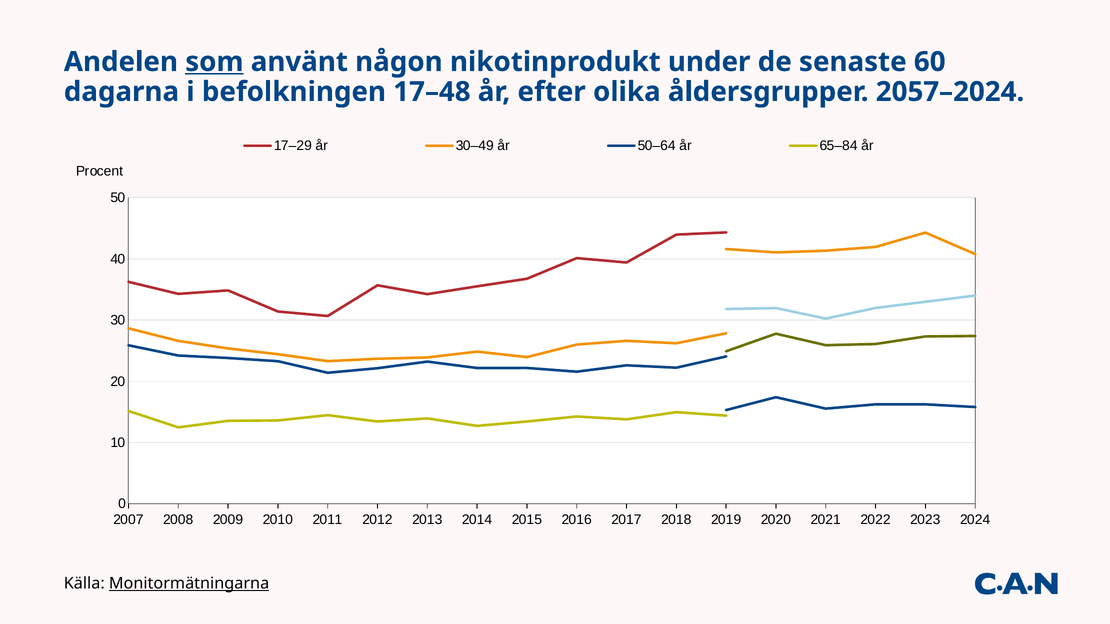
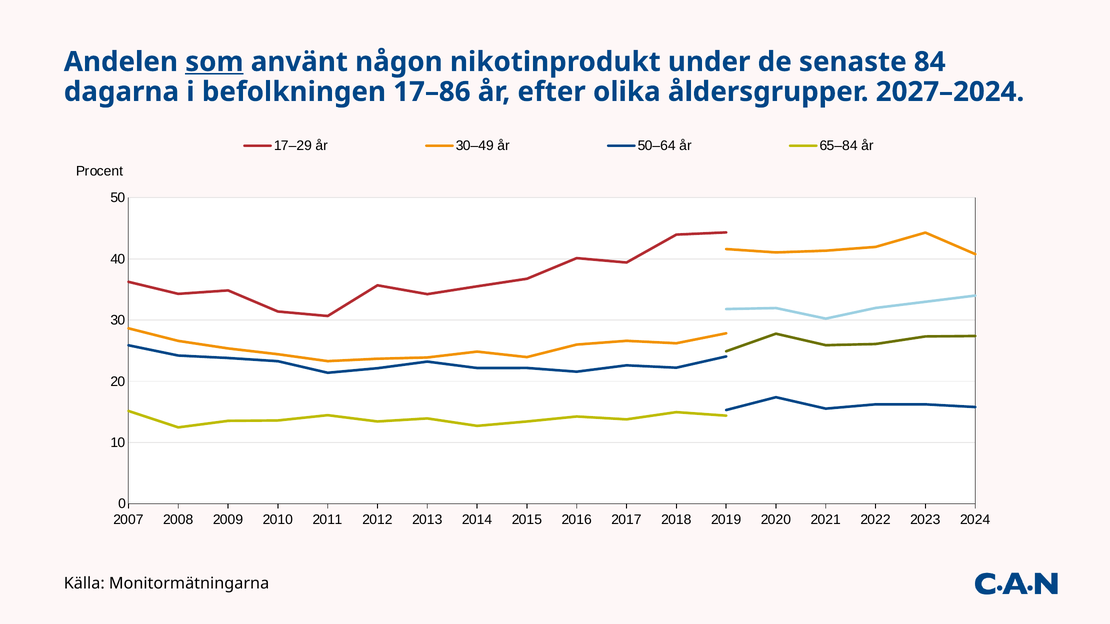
60: 60 -> 84 (930, 62)
17–48: 17–48 -> 17–86 (432, 92)
2057–2024: 2057–2024 -> 2027–2024 (950, 92)
Monitormätningarna underline: present -> none (189, 584)
